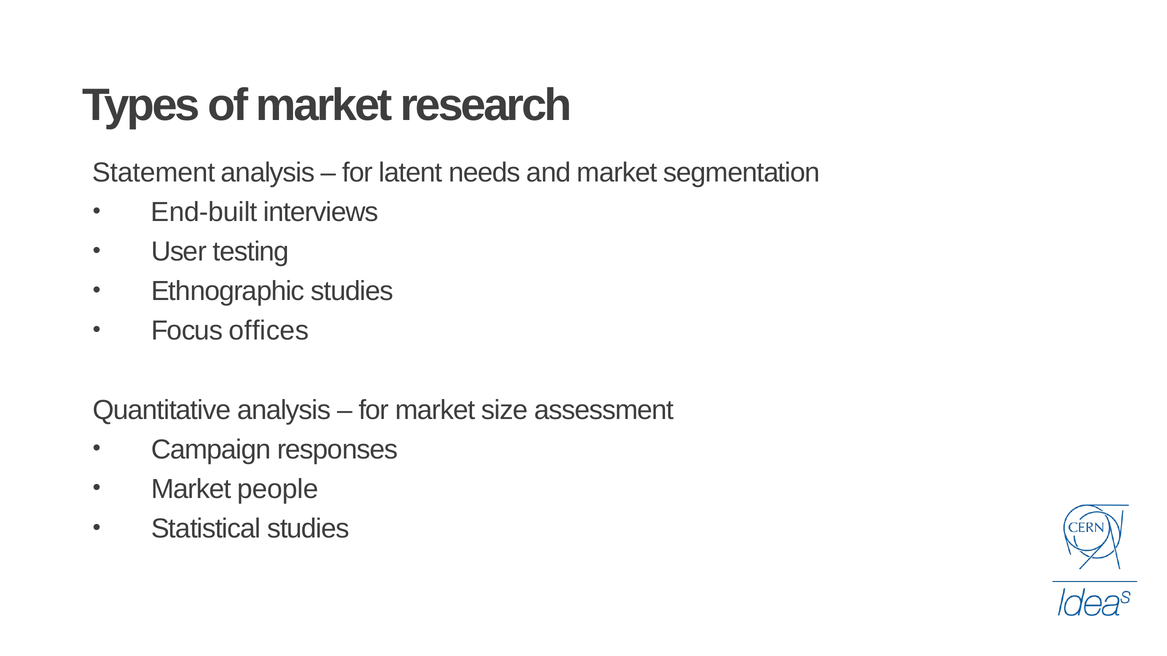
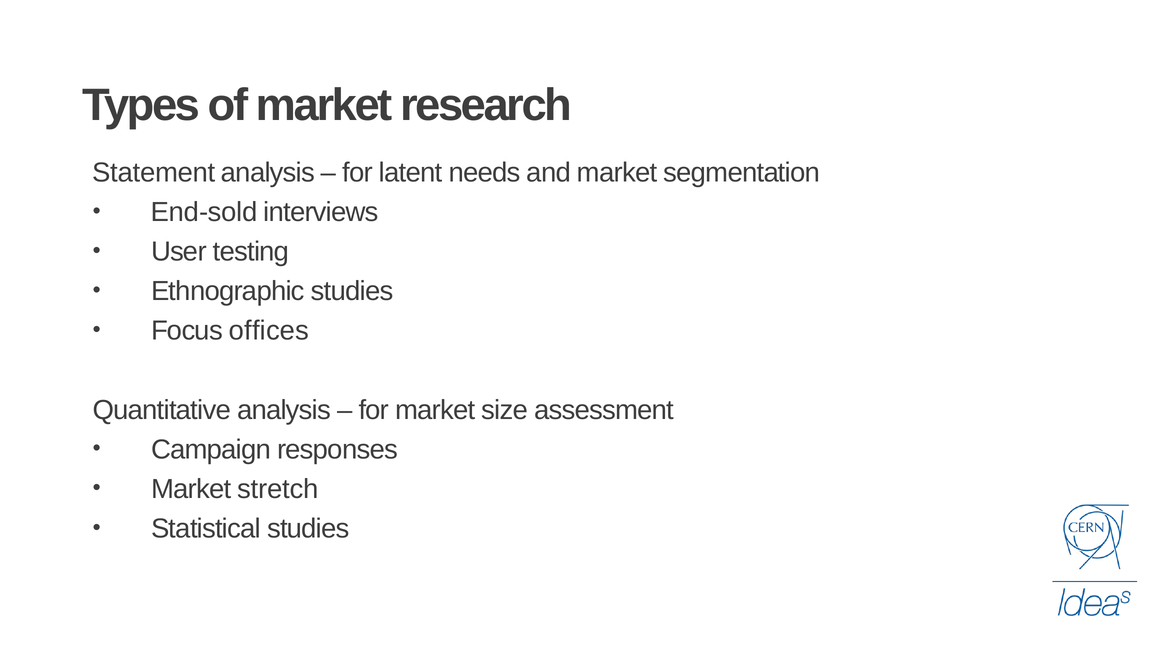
End-built: End-built -> End-sold (204, 212)
people: people -> stretch (278, 489)
